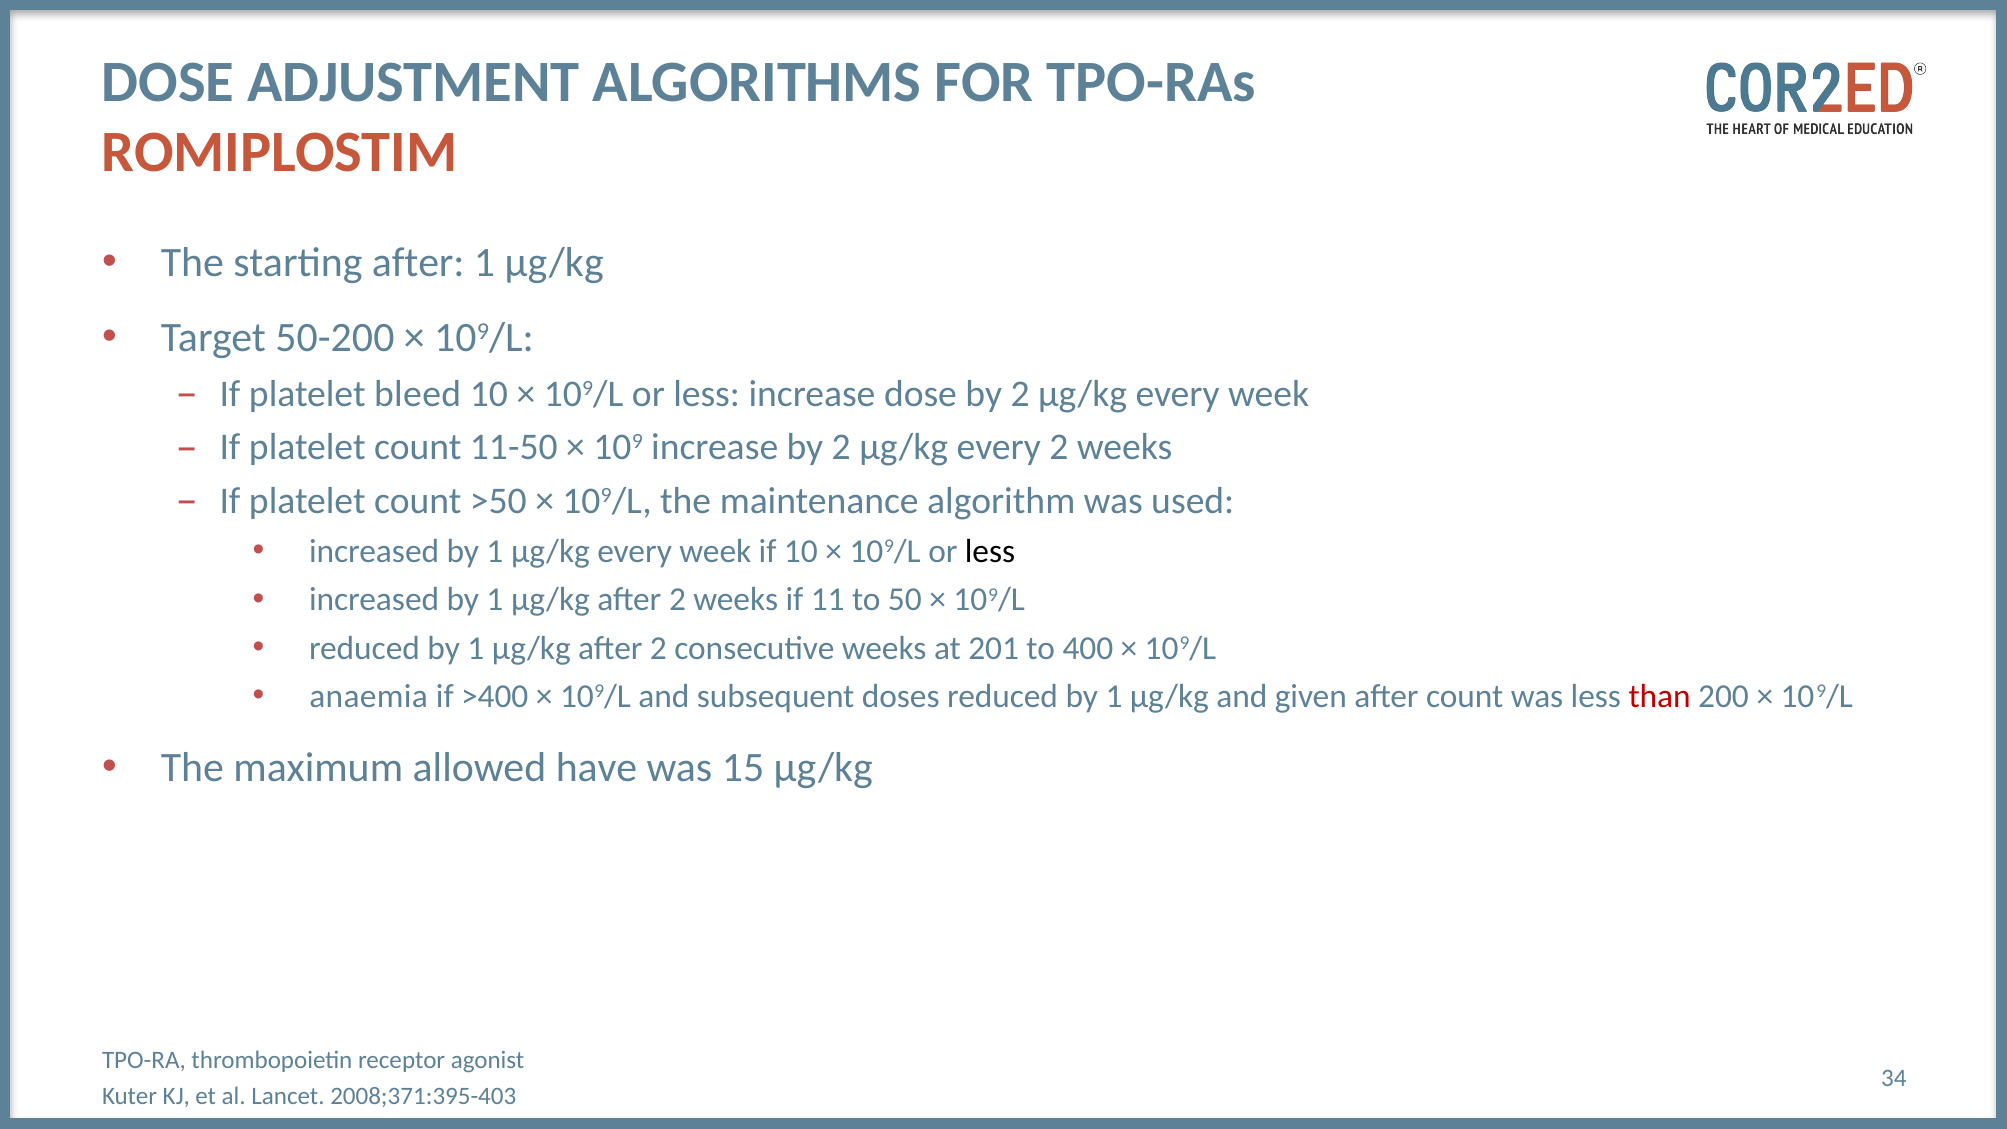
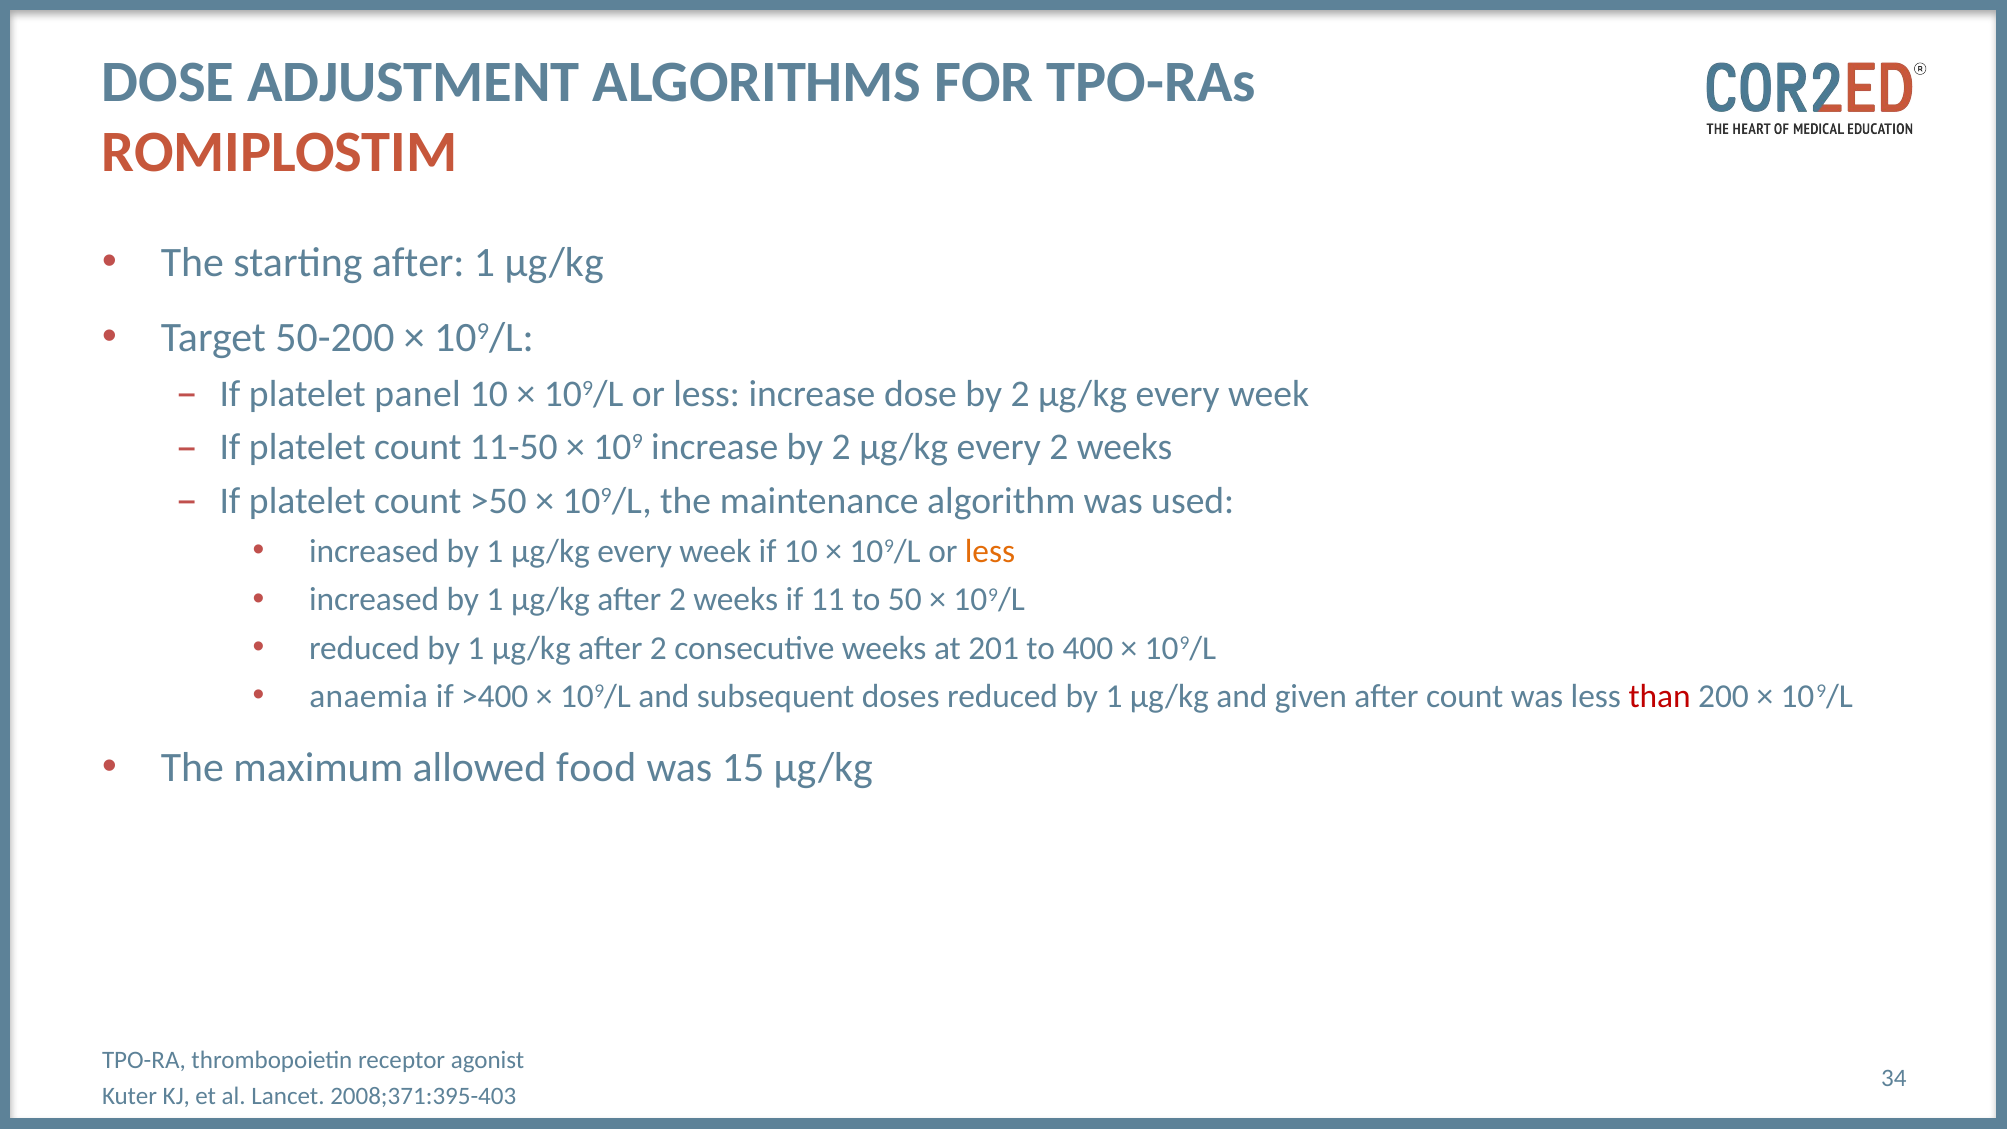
bleed: bleed -> panel (418, 394)
less colour: black -> orange (990, 551)
have: have -> food (596, 768)
